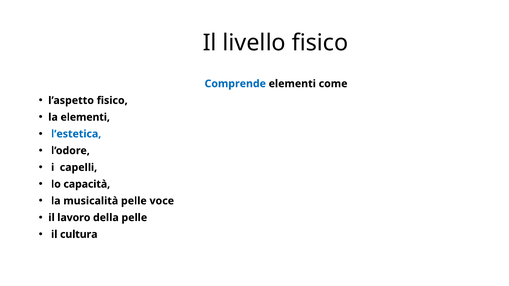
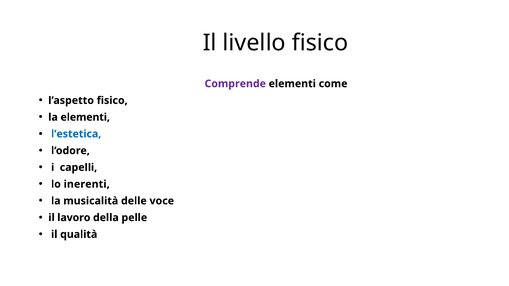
Comprende colour: blue -> purple (235, 84)
capacità: capacità -> inerenti (87, 184)
musicalità pelle: pelle -> delle (134, 201)
cultura: cultura -> qualità (79, 235)
